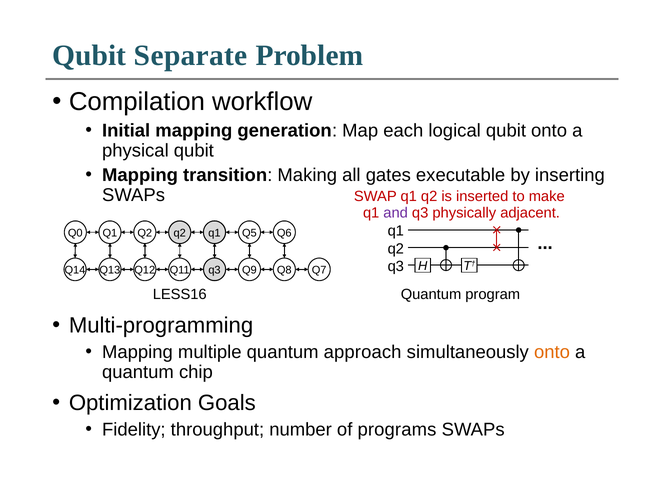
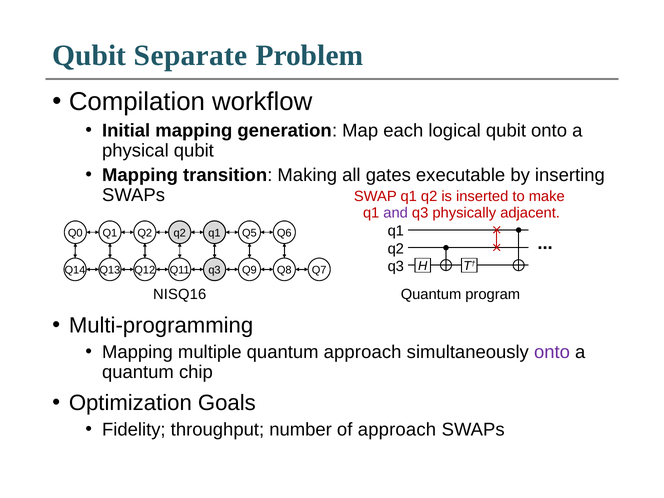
LESS16: LESS16 -> NISQ16 (180, 295)
onto colour: orange -> purple (552, 352)
of programs: programs -> approach (397, 430)
